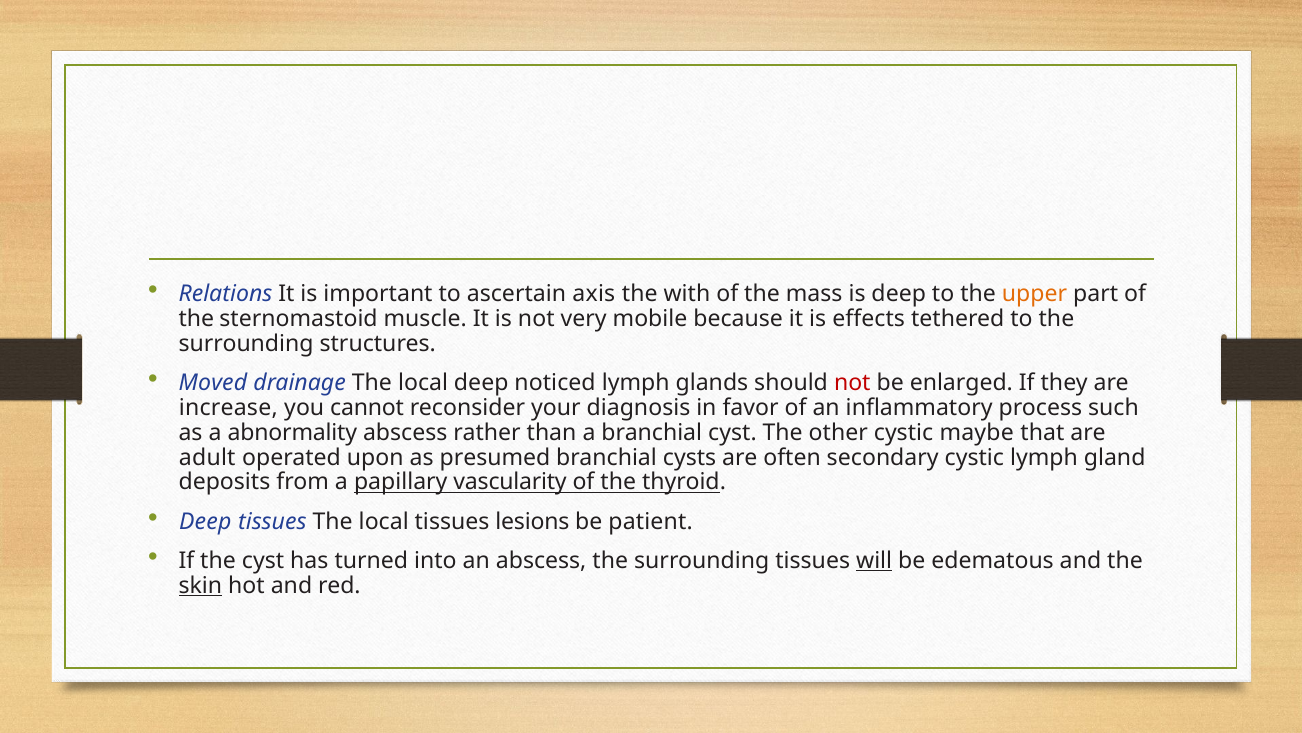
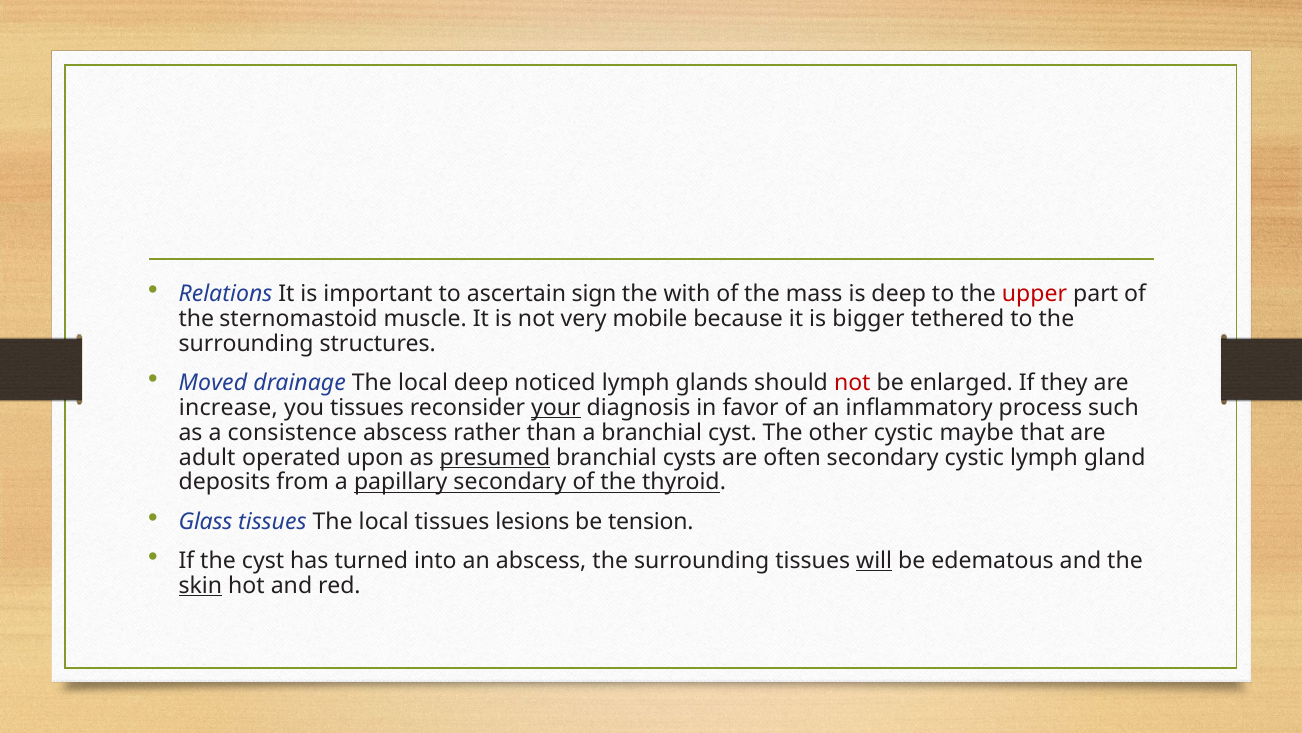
axis: axis -> sign (594, 293)
upper colour: orange -> red (1035, 293)
effects: effects -> bigger (869, 318)
you cannot: cannot -> tissues (367, 407)
your underline: none -> present (556, 407)
abnormality: abnormality -> consistence (292, 432)
presumed underline: none -> present (495, 457)
papillary vascularity: vascularity -> secondary (510, 482)
Deep: Deep -> Glass (205, 521)
patient: patient -> tension (651, 521)
